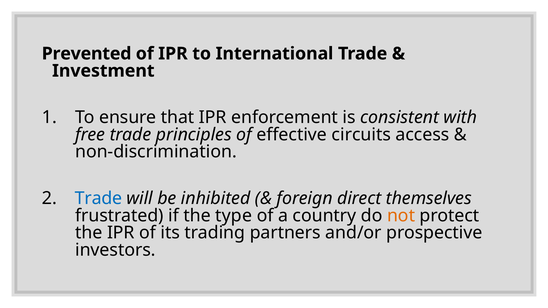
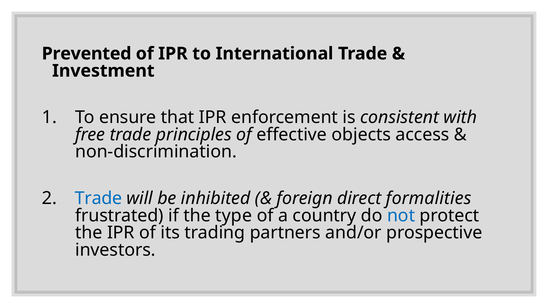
circuits: circuits -> objects (361, 135)
themselves: themselves -> formalities (429, 198)
not colour: orange -> blue (401, 216)
